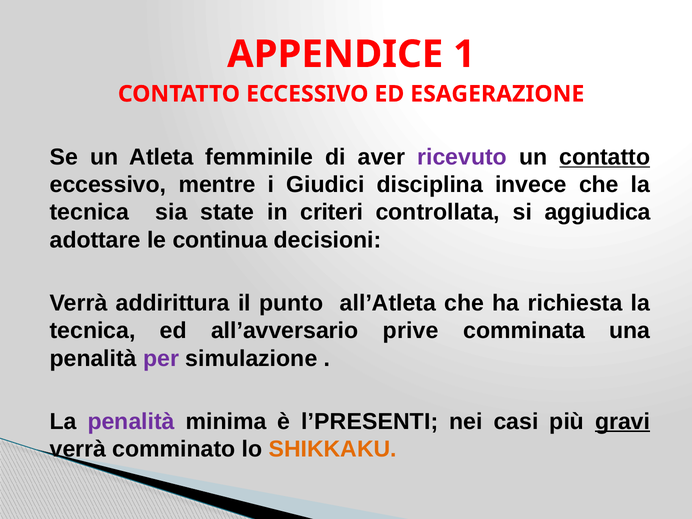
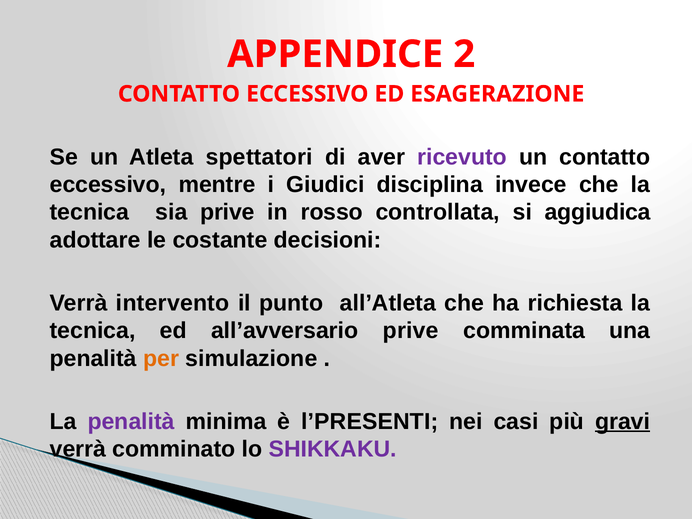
1: 1 -> 2 (464, 54)
femminile: femminile -> spettatori (259, 157)
contatto underline: present -> none (605, 157)
sia state: state -> prive (227, 212)
criteri: criteri -> rosso (332, 212)
continua: continua -> costante (220, 240)
addirittura: addirittura -> intervento (173, 303)
per colour: purple -> orange (161, 358)
SHIKKAKU colour: orange -> purple (333, 449)
